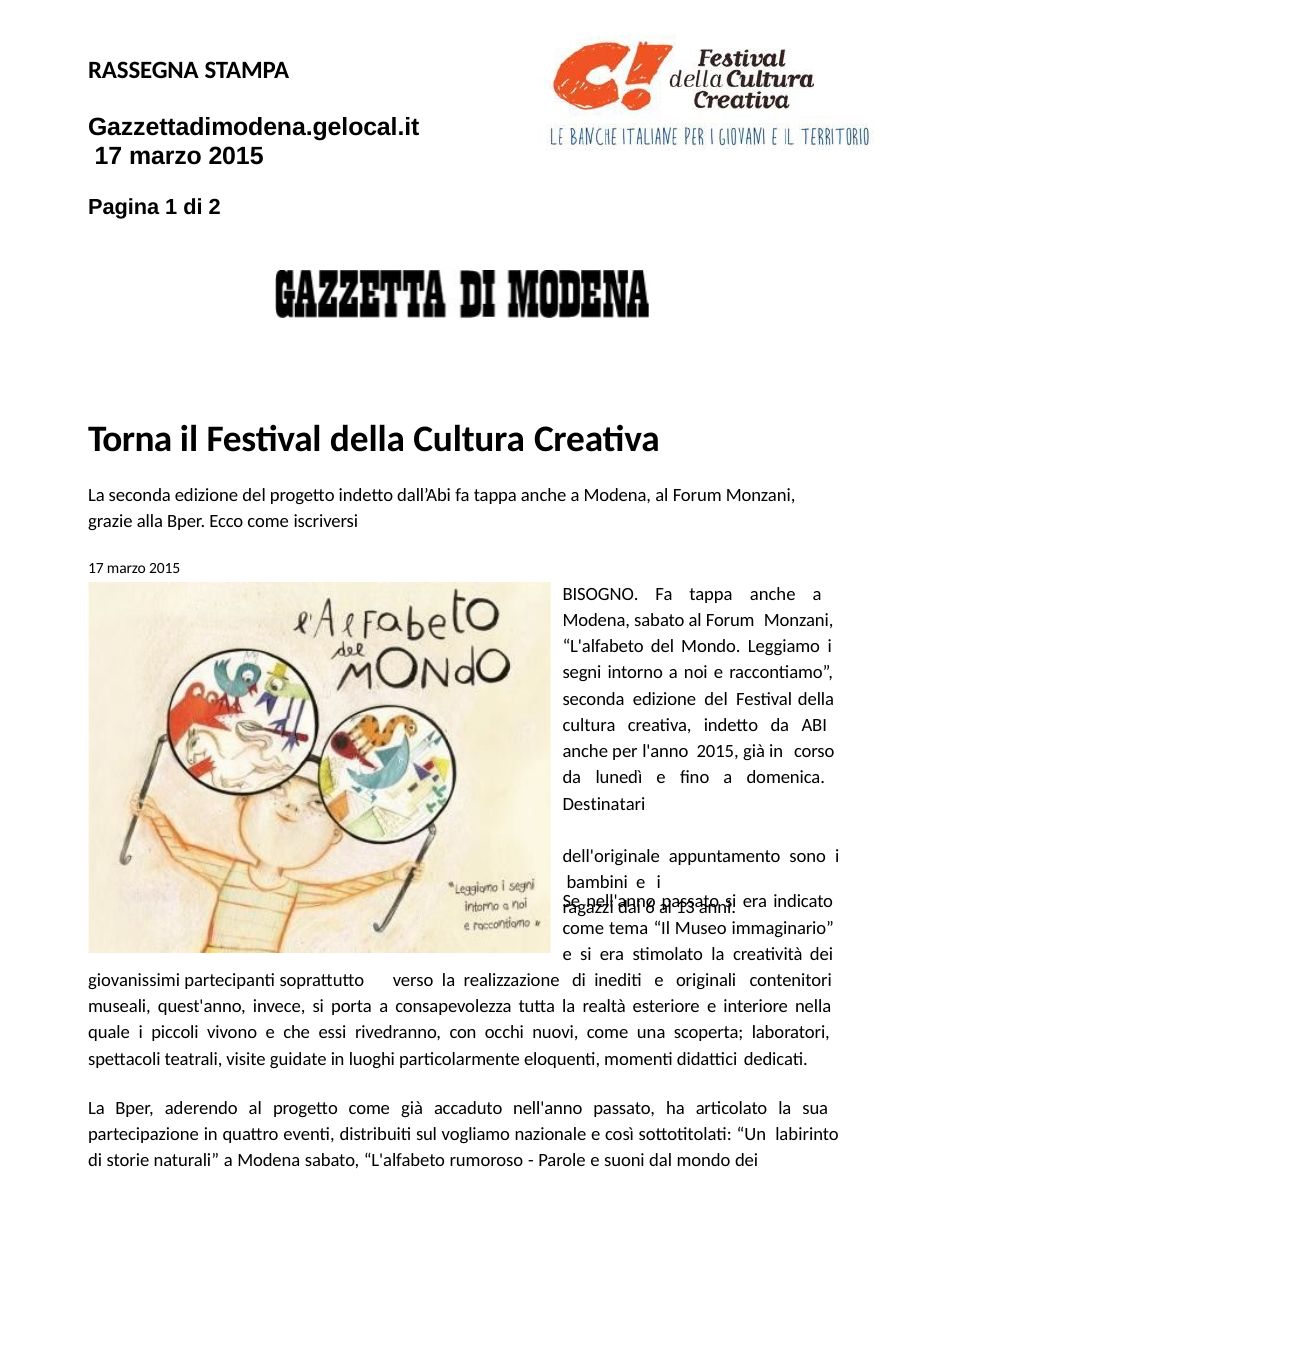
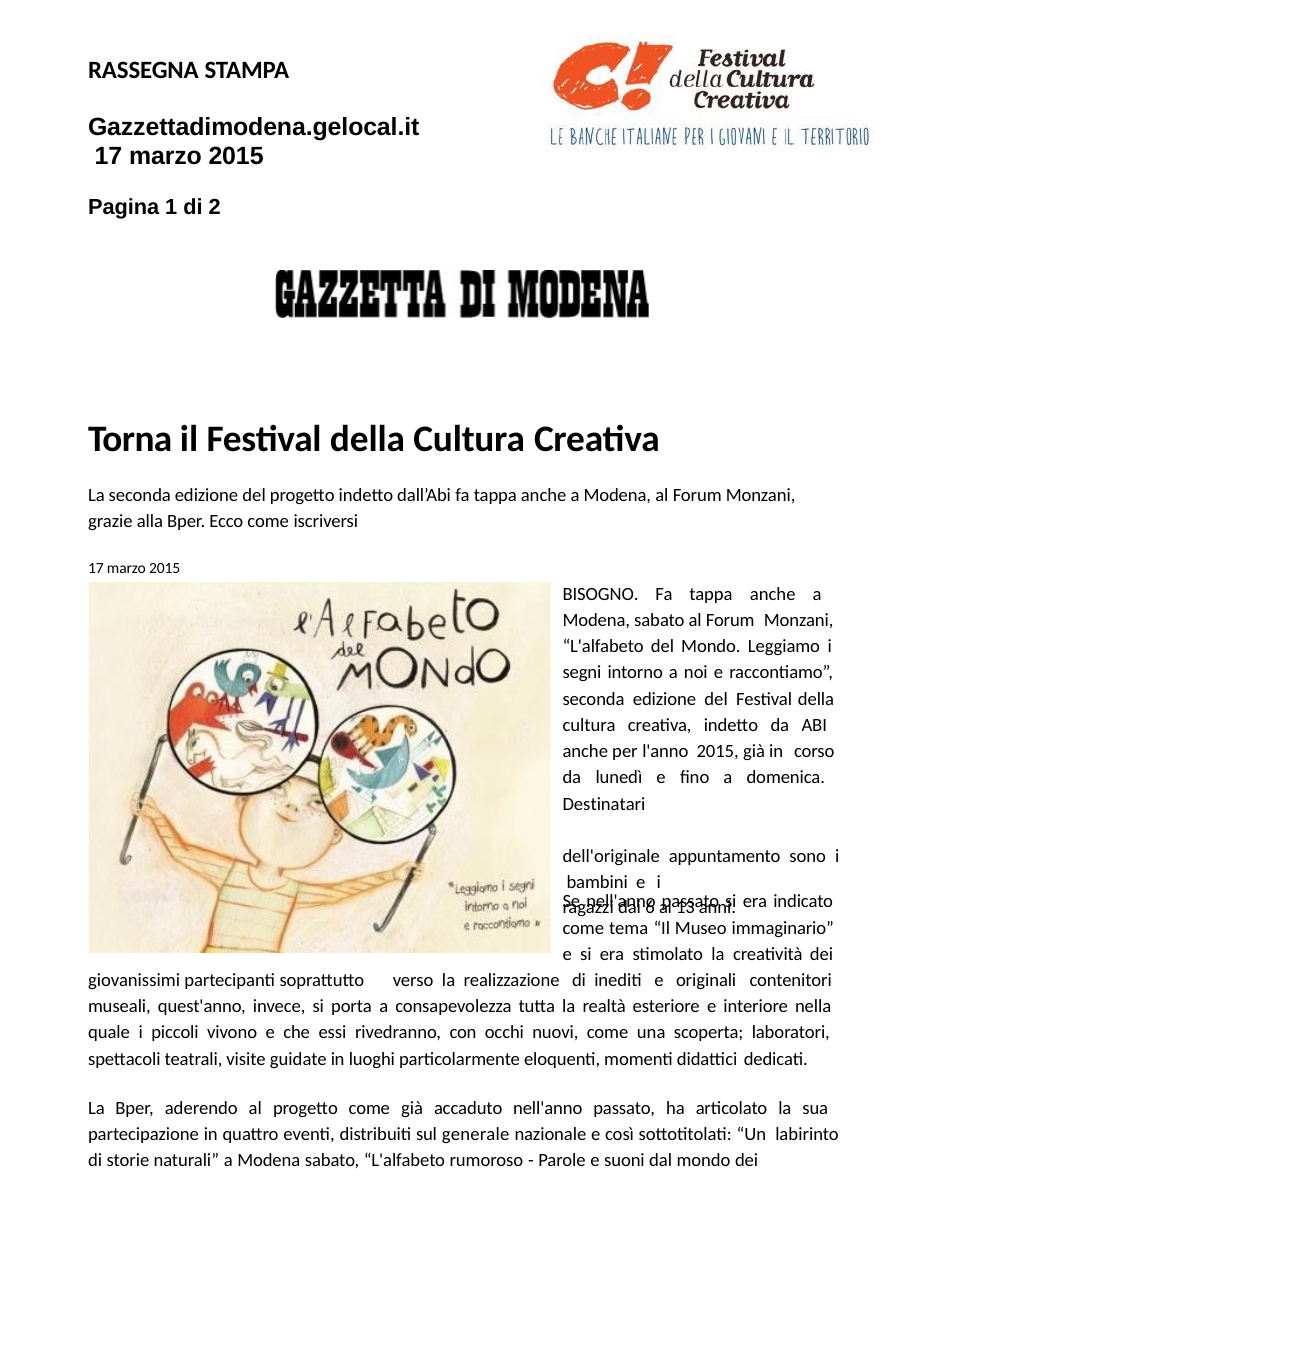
vogliamo: vogliamo -> generale (476, 1134)
